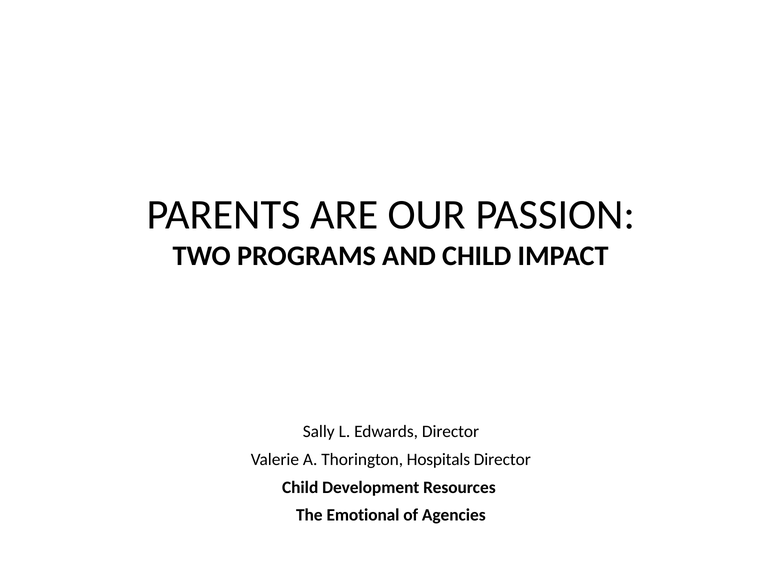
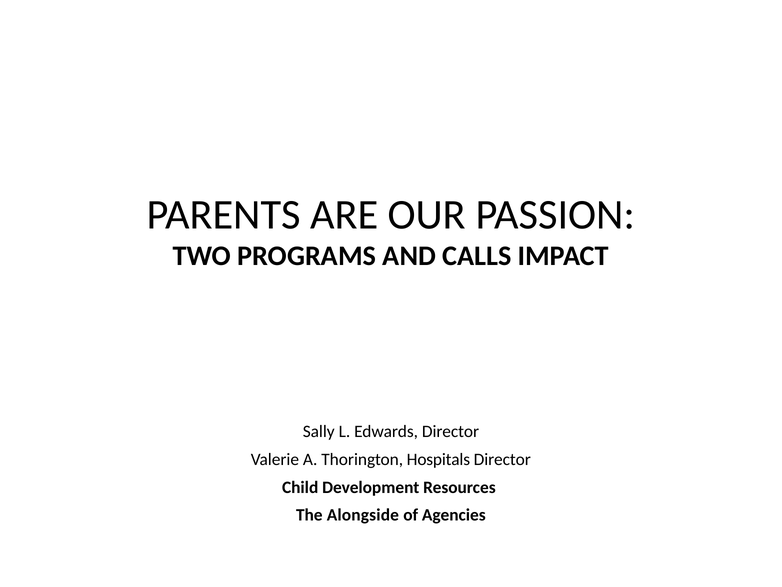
AND CHILD: CHILD -> CALLS (477, 256)
Emotional: Emotional -> Alongside (363, 515)
